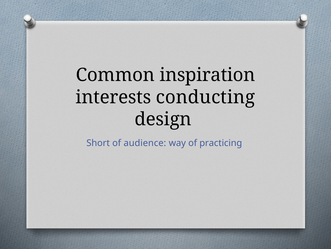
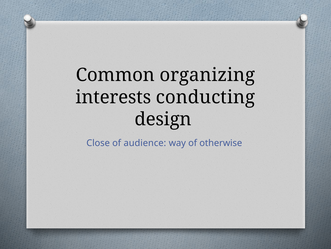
inspiration: inspiration -> organizing (207, 75)
Short: Short -> Close (98, 143)
practicing: practicing -> otherwise (221, 143)
